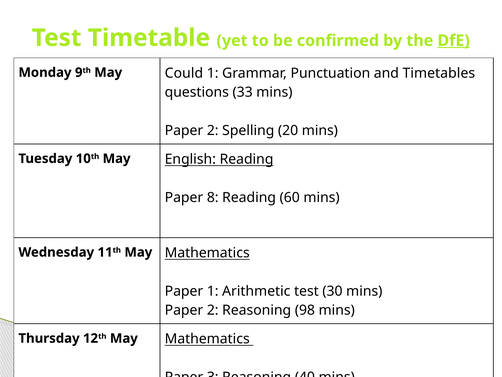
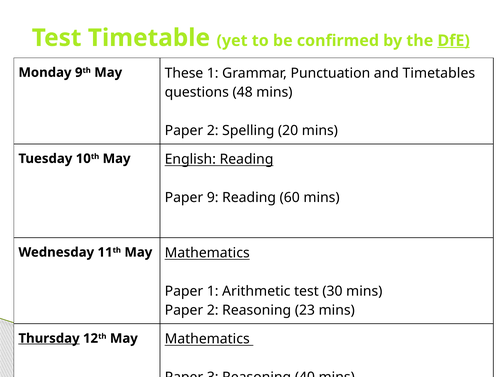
Could: Could -> These (184, 73)
33: 33 -> 48 (243, 92)
8: 8 -> 9 (213, 197)
98: 98 -> 23 (305, 310)
Thursday underline: none -> present (49, 338)
